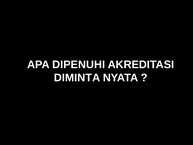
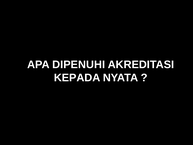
DIMINTA: DIMINTA -> KEPADA (77, 78)
